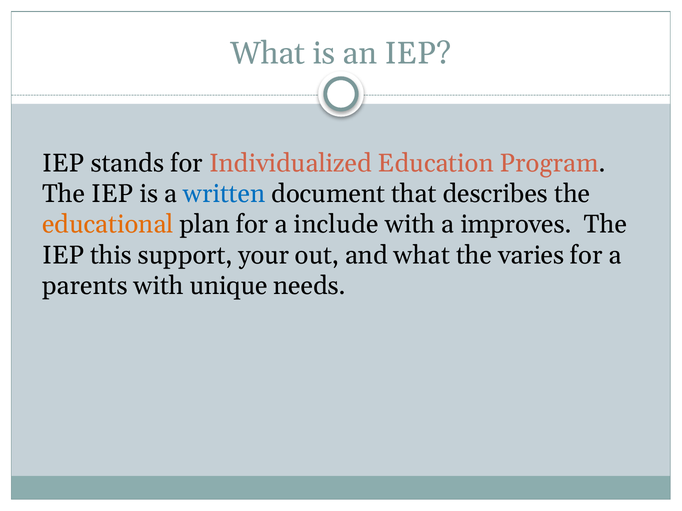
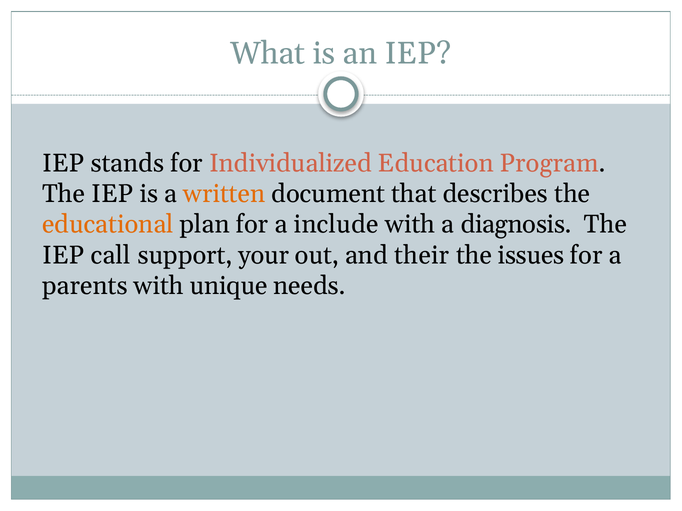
written colour: blue -> orange (224, 194)
improves: improves -> diagnosis (516, 225)
this: this -> call (111, 255)
and what: what -> their (422, 255)
varies: varies -> issues (531, 255)
